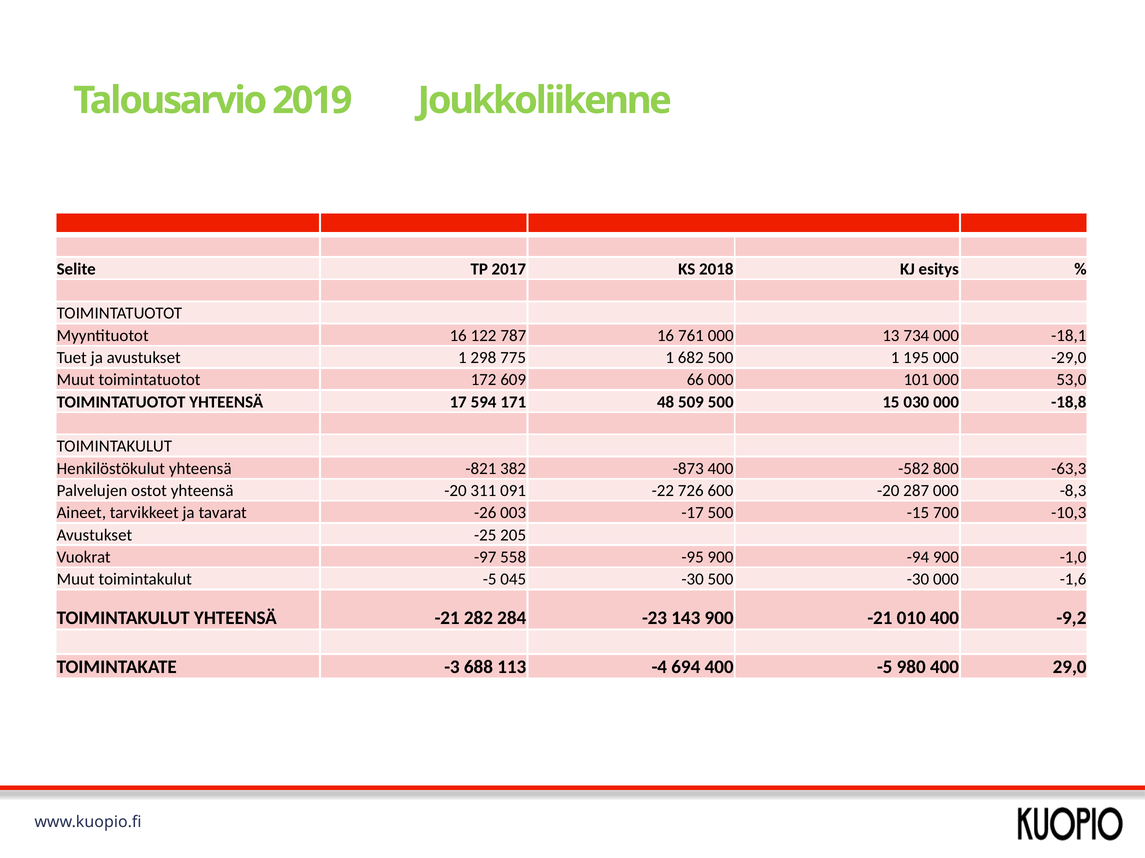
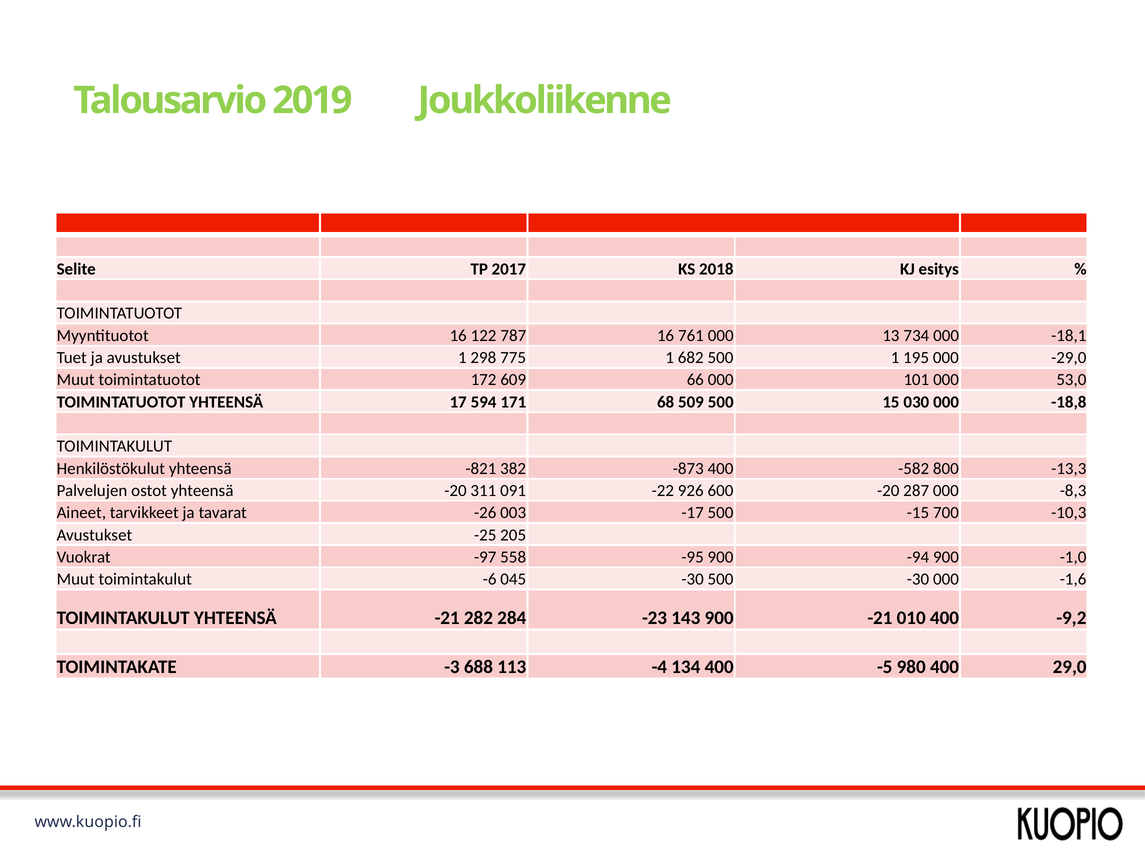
48: 48 -> 68 (666, 402)
-63,3: -63,3 -> -13,3 (1069, 469)
726: 726 -> 926 (691, 491)
toimintakulut -5: -5 -> -6 (490, 580)
694: 694 -> 134 (686, 667)
